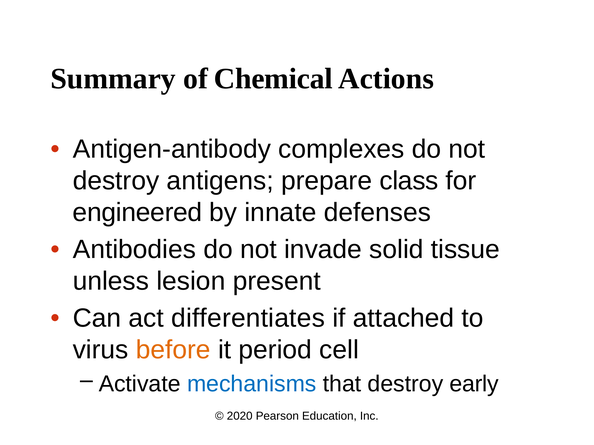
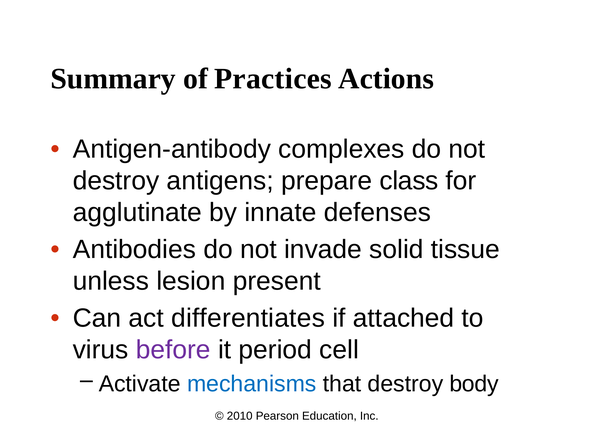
Chemical: Chemical -> Practices (273, 79)
engineered: engineered -> agglutinate (137, 213)
before colour: orange -> purple (173, 350)
early: early -> body (474, 384)
2020: 2020 -> 2010 (240, 417)
